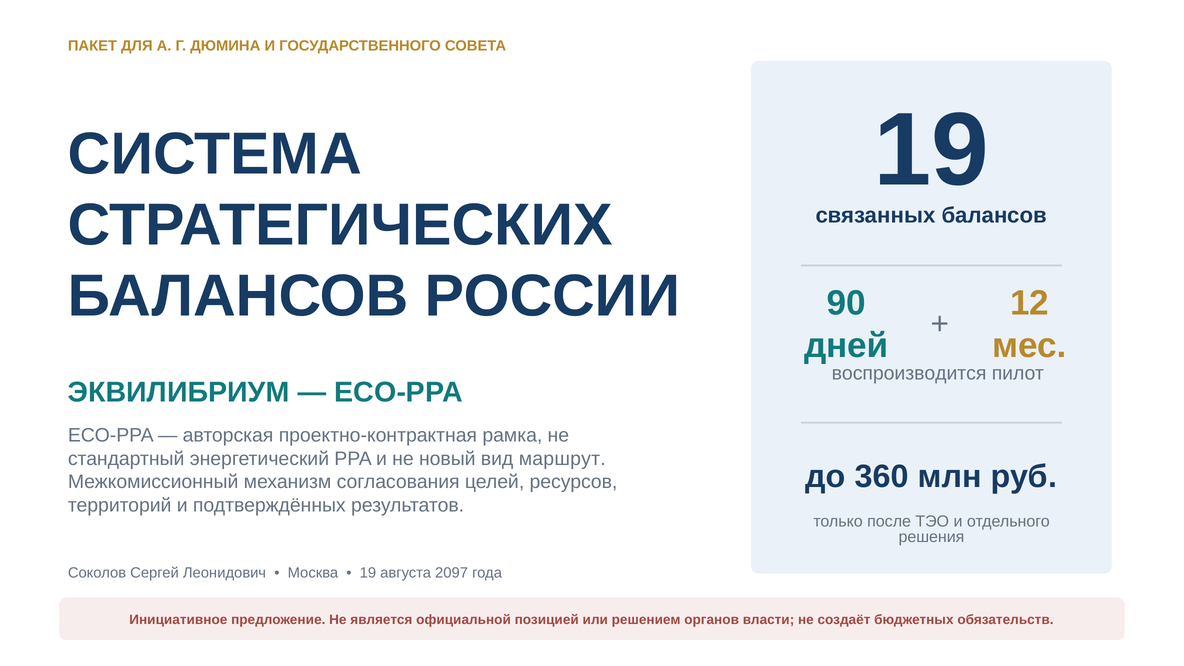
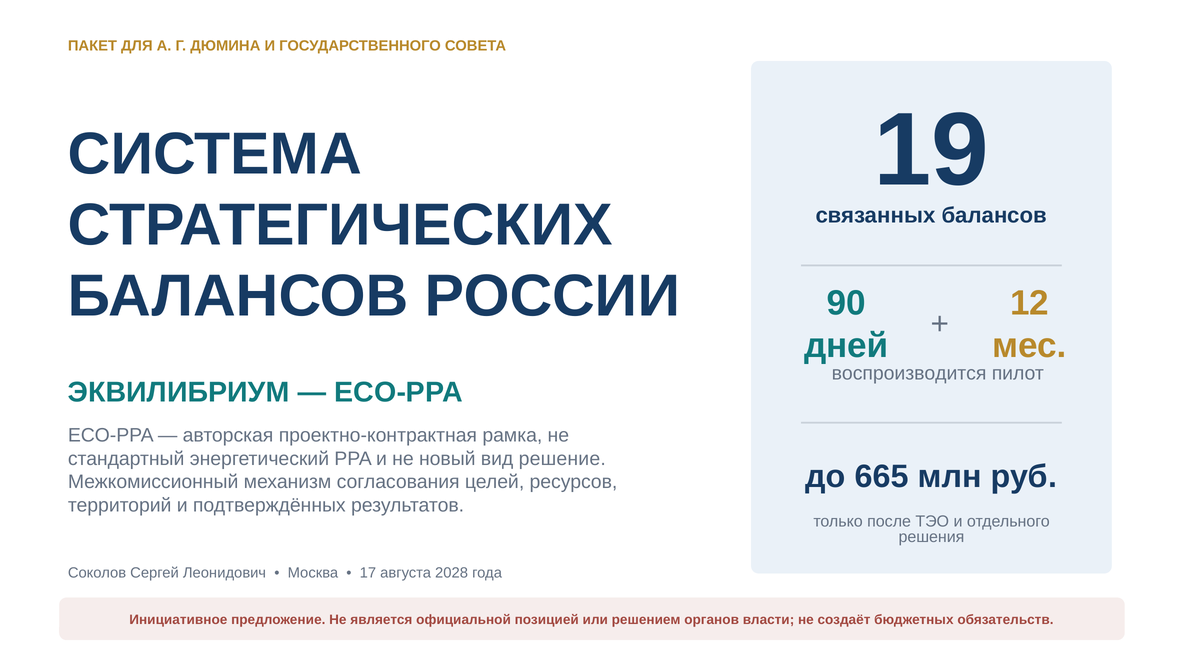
маршрут: маршрут -> решение (562, 459)
360: 360 -> 665 (882, 477)
19: 19 -> 17 (368, 573)
2097: 2097 -> 2028 (452, 573)
